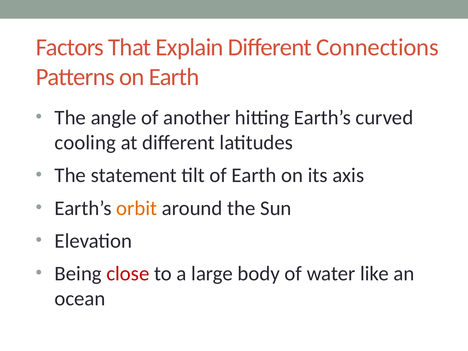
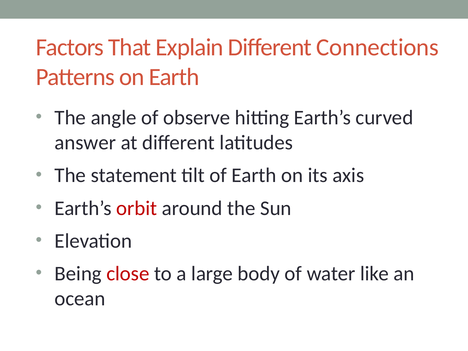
another: another -> observe (197, 118)
cooling: cooling -> answer (85, 143)
orbit colour: orange -> red (137, 208)
